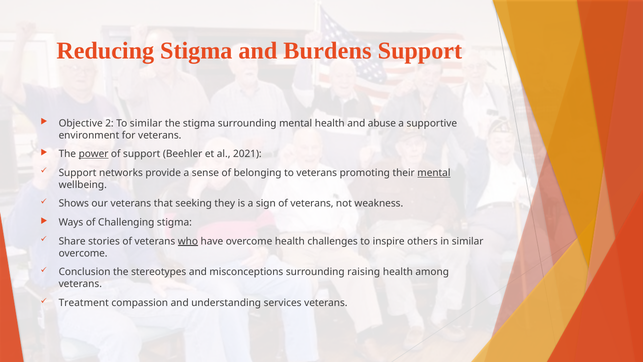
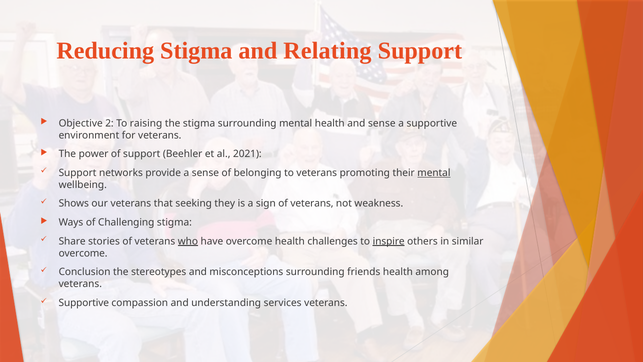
Burdens: Burdens -> Relating (327, 51)
To similar: similar -> raising (146, 123)
and abuse: abuse -> sense (382, 123)
power underline: present -> none (94, 154)
inspire underline: none -> present (389, 241)
raising: raising -> friends (364, 272)
Treatment: Treatment -> Supportive (84, 303)
